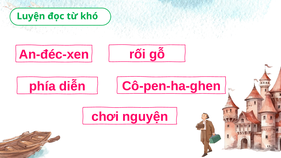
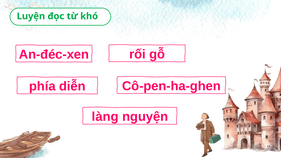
chơi: chơi -> làng (105, 117)
